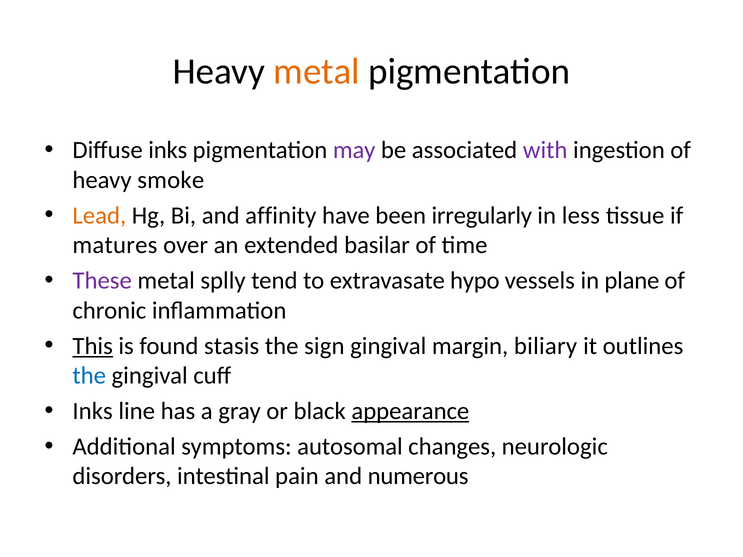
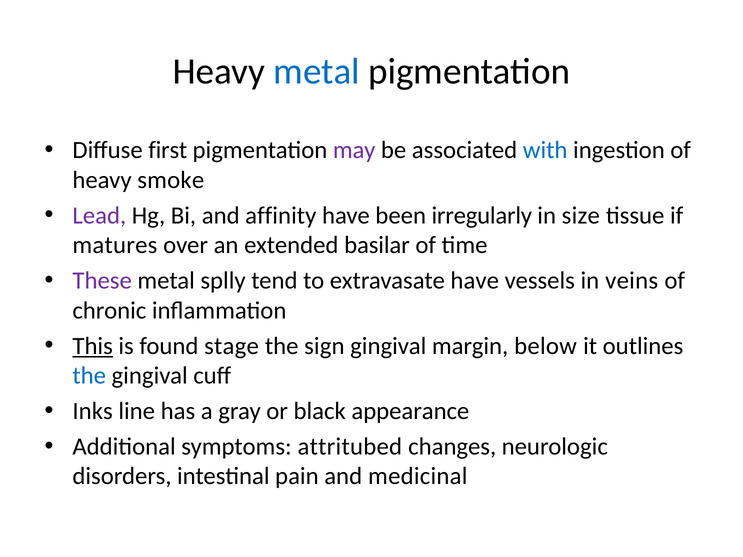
metal colour: orange -> blue (317, 71)
Diffuse inks: inks -> first (168, 150)
with colour: purple -> blue (545, 150)
Lead colour: orange -> purple (99, 216)
less: less -> size (581, 216)
extravasate hypo: hypo -> have (475, 281)
plane: plane -> veins (632, 281)
stasis: stasis -> stage (232, 346)
biliary: biliary -> below (546, 346)
appearance underline: present -> none (410, 411)
autosomal: autosomal -> attritubed (350, 447)
numerous: numerous -> medicinal (418, 476)
